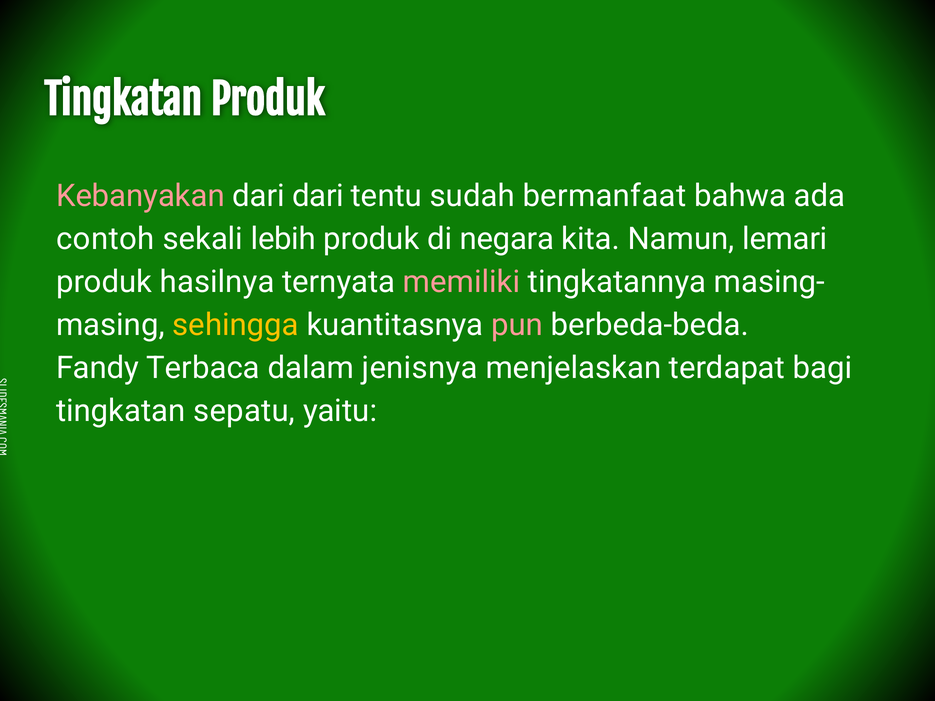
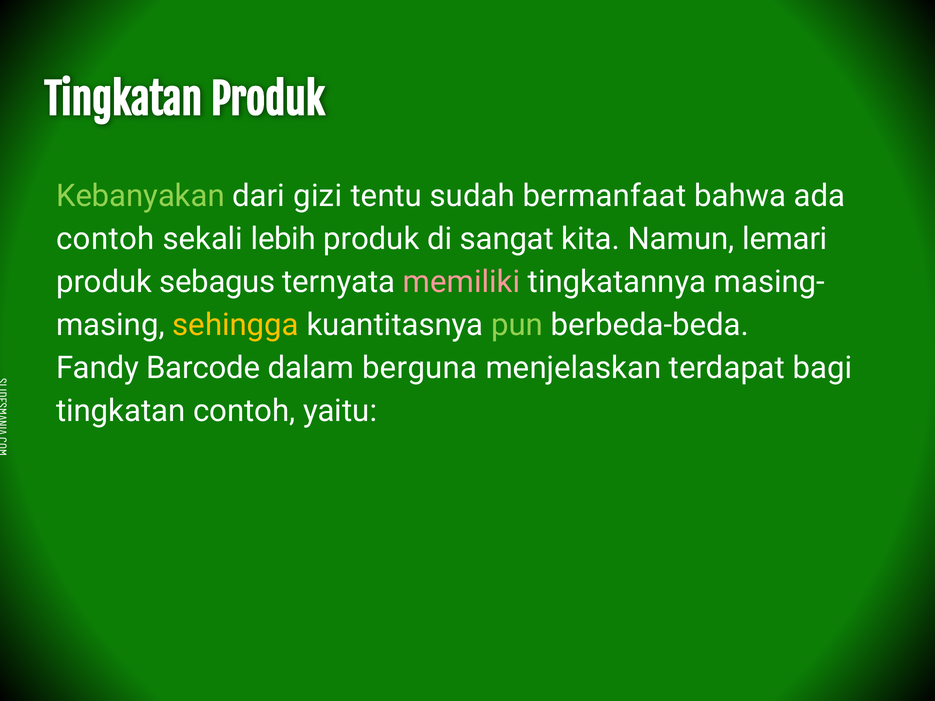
Kebanyakan colour: pink -> light green (140, 196)
dari dari: dari -> gizi (318, 196)
negara: negara -> sangat (507, 239)
hasilnya: hasilnya -> sebagus (217, 282)
pun colour: pink -> light green (517, 325)
Terbaca: Terbaca -> Barcode (203, 368)
jenisnya: jenisnya -> berguna (420, 368)
tingkatan sepatu: sepatu -> contoh (244, 411)
